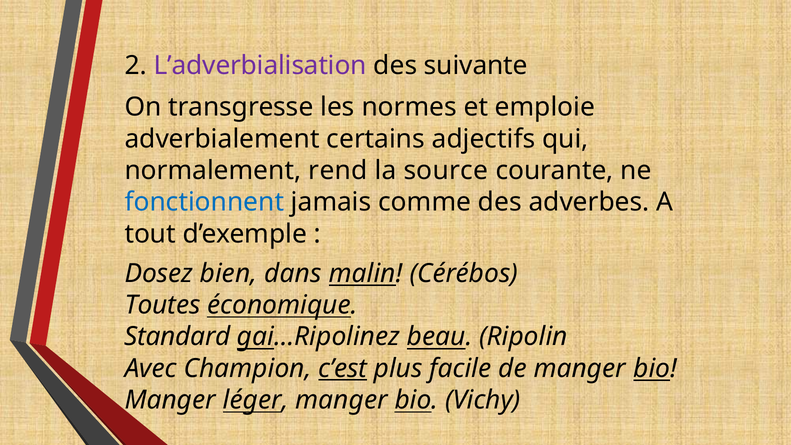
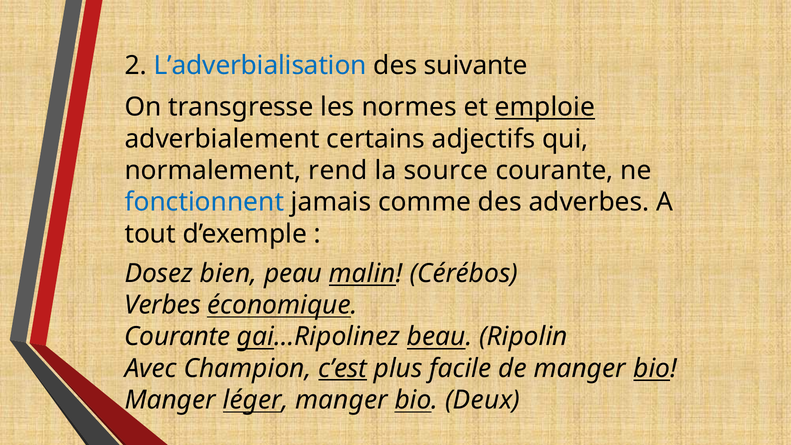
L’adverbialisation colour: purple -> blue (260, 66)
emploie underline: none -> present (545, 107)
dans: dans -> peau (293, 273)
Toutes: Toutes -> Verbes (163, 305)
Standard: Standard -> Courante (177, 337)
Vichy: Vichy -> Deux (483, 400)
